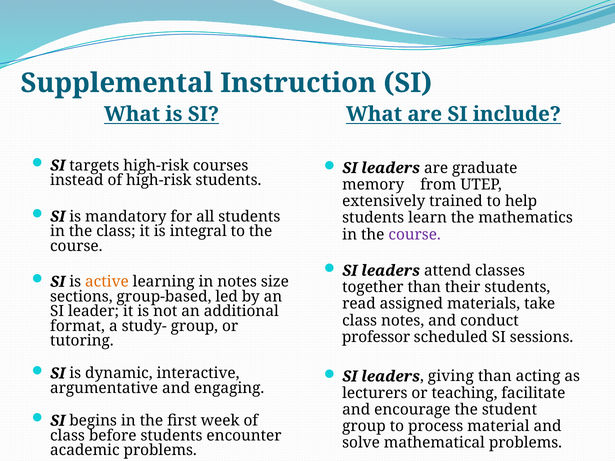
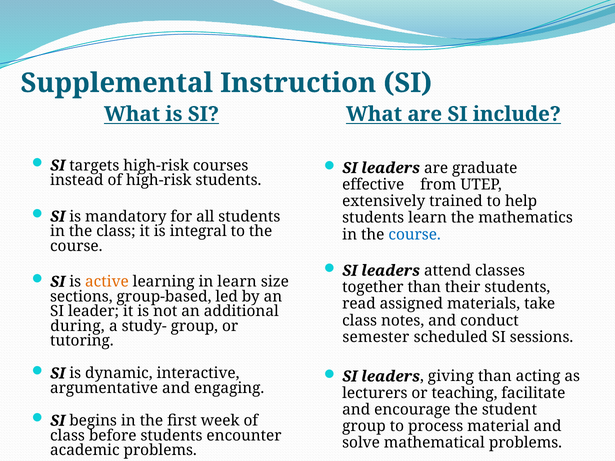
memory: memory -> effective (373, 185)
course colour: purple -> blue (415, 235)
in notes: notes -> learn (237, 282)
format: format -> during (78, 326)
professor: professor -> semester (376, 337)
